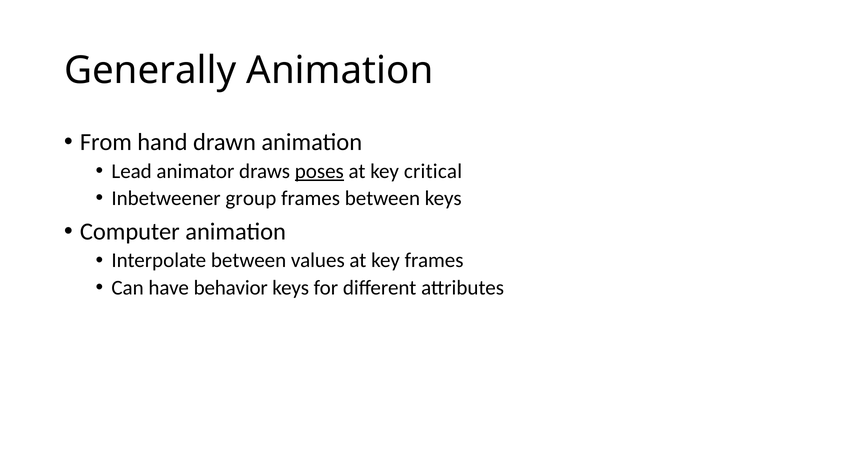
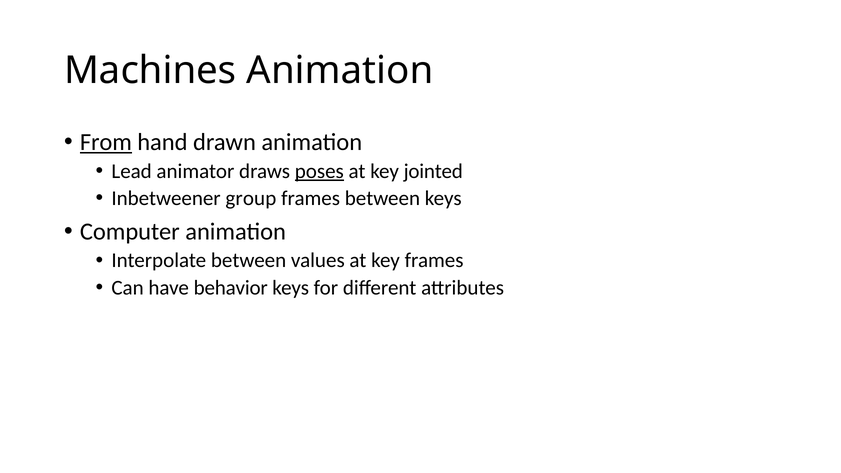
Generally: Generally -> Machines (150, 71)
From underline: none -> present (106, 142)
critical: critical -> jointed (433, 171)
